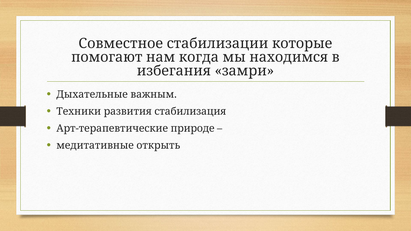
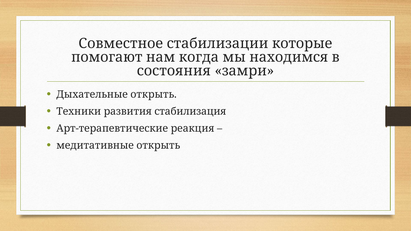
избегания: избегания -> состояния (174, 71)
Дыхательные важным: важным -> открыть (154, 95)
природе: природе -> реакция (193, 129)
